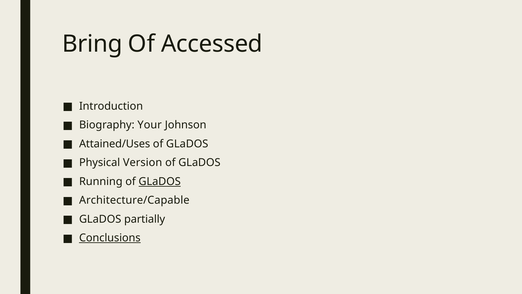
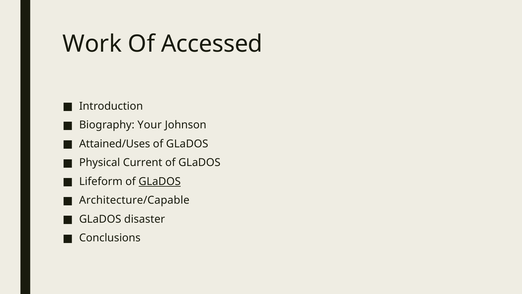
Bring: Bring -> Work (92, 44)
Version: Version -> Current (143, 162)
Running: Running -> Lifeform (101, 181)
partially: partially -> disaster (145, 219)
Conclusions underline: present -> none (110, 238)
